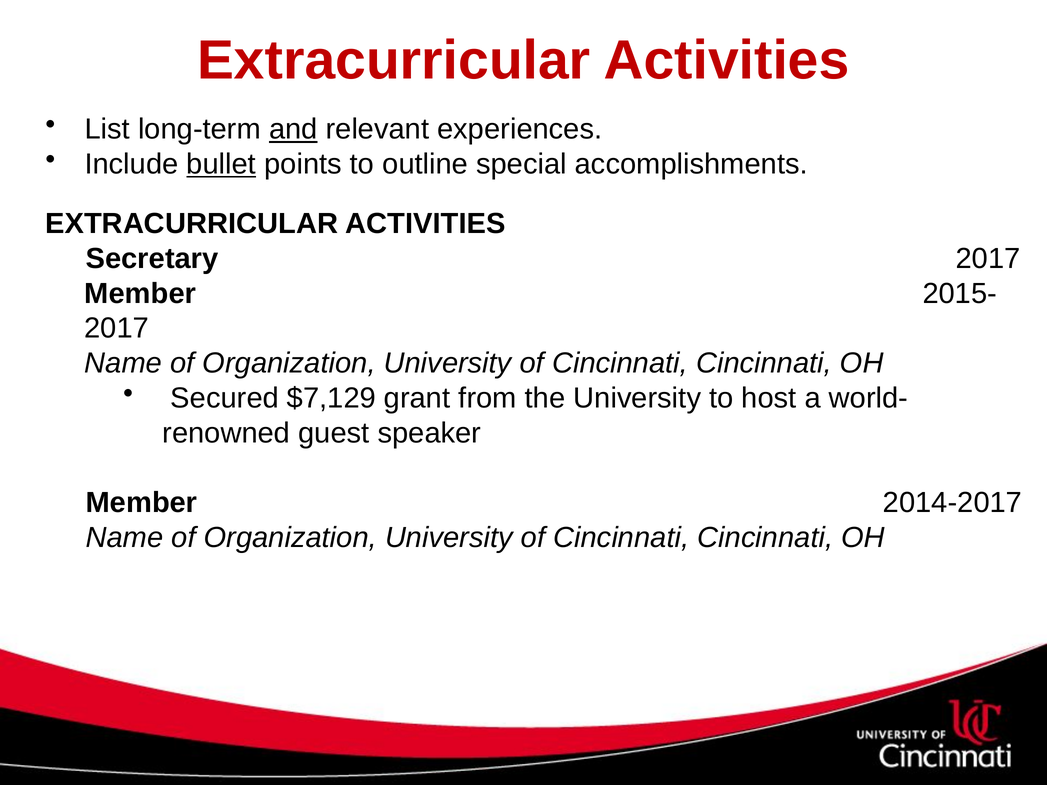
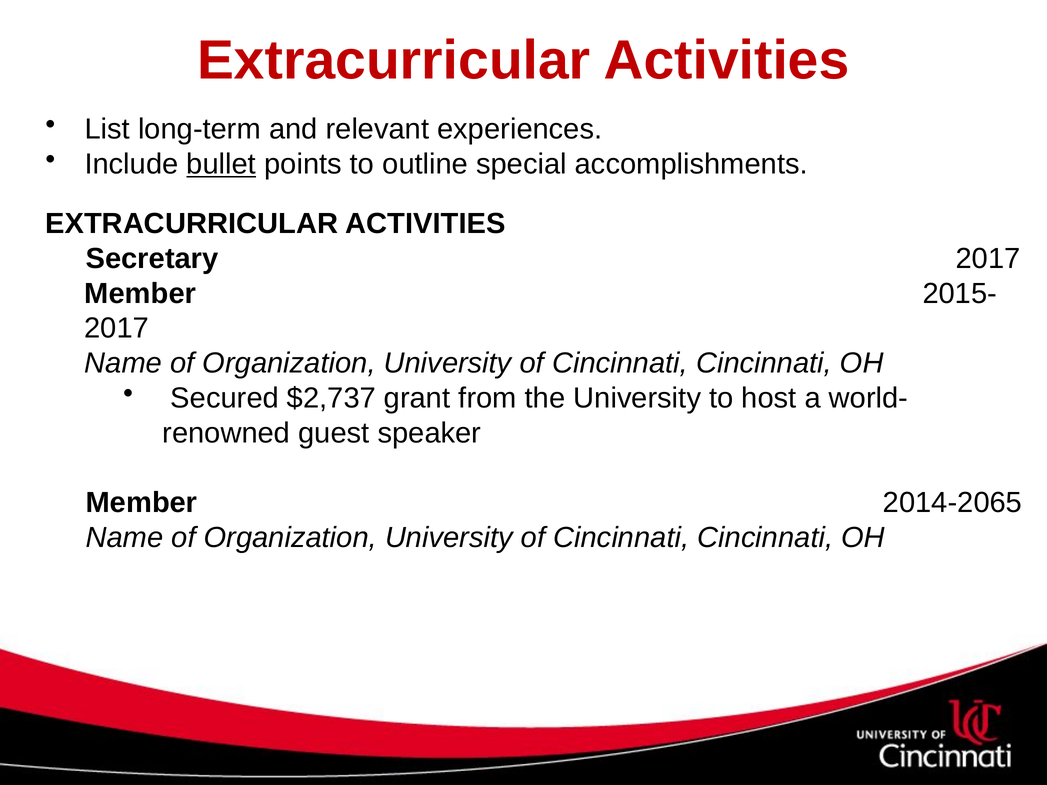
and underline: present -> none (293, 129)
$7,129: $7,129 -> $2,737 (331, 398)
2014-2017: 2014-2017 -> 2014-2065 (953, 503)
